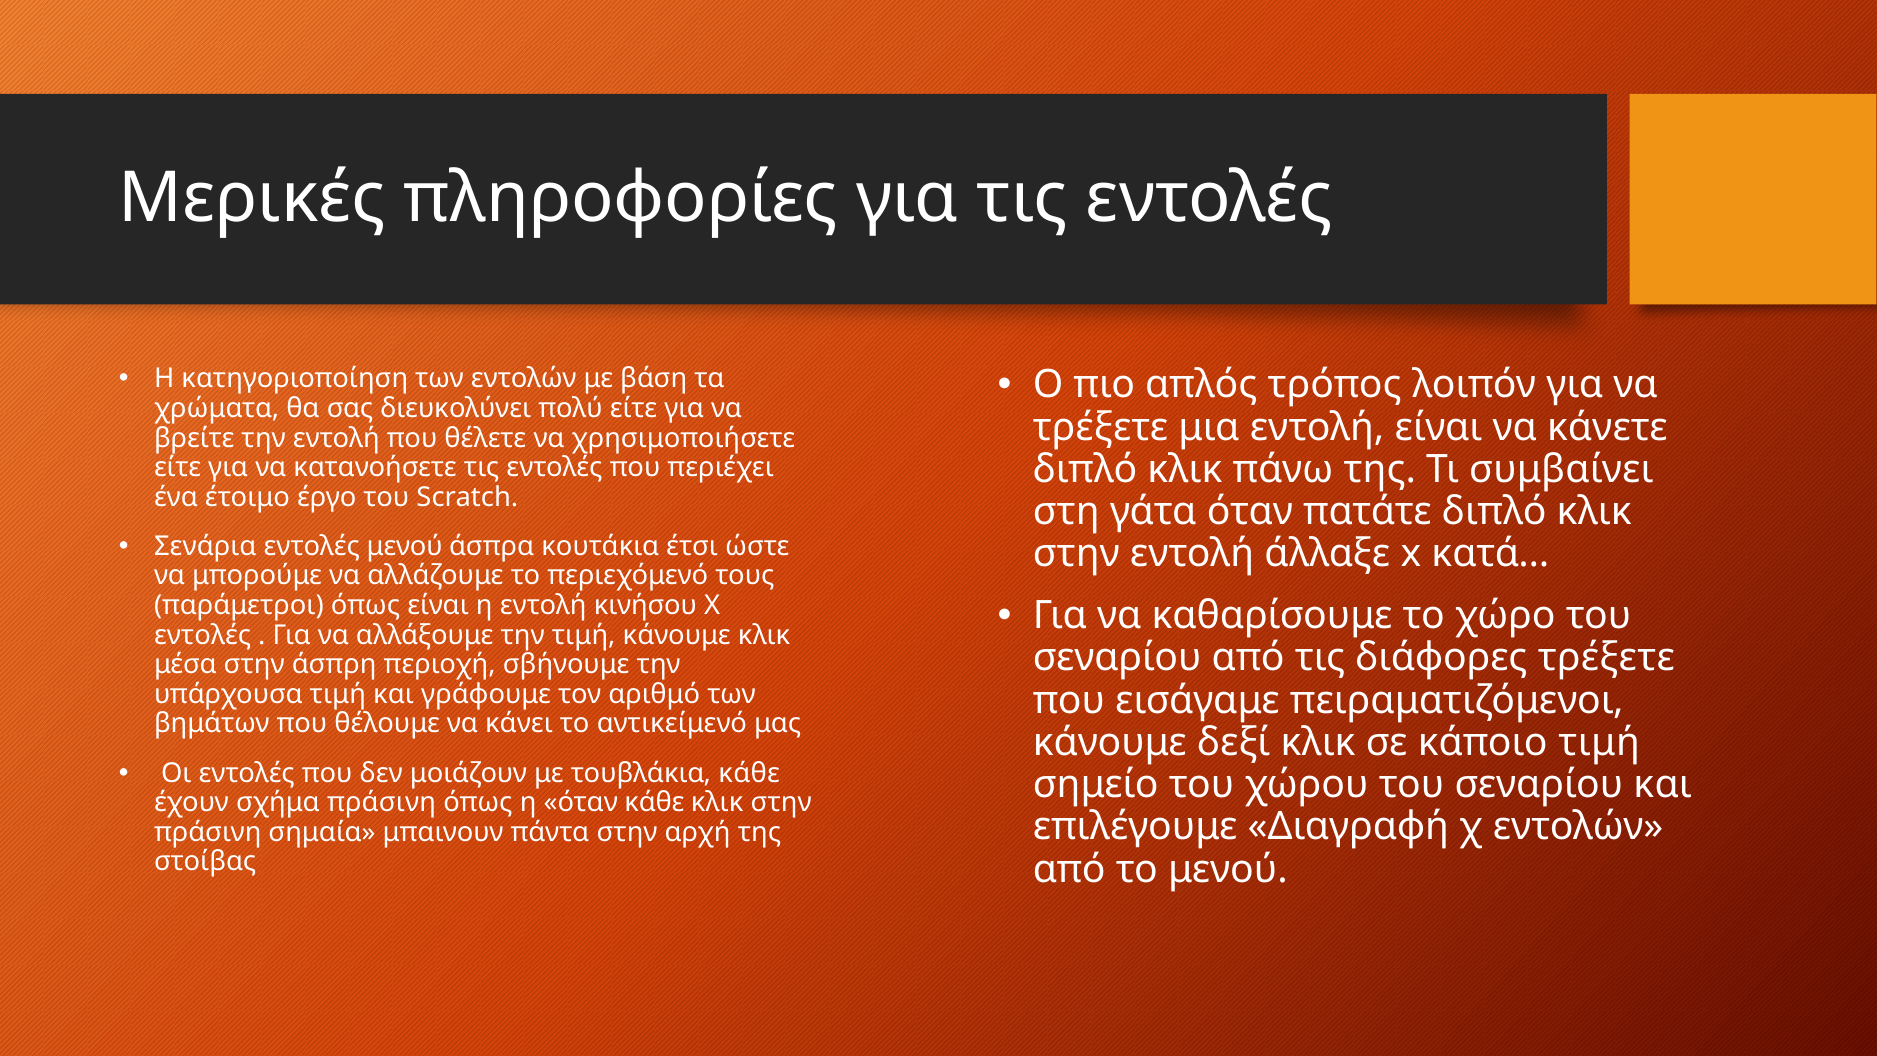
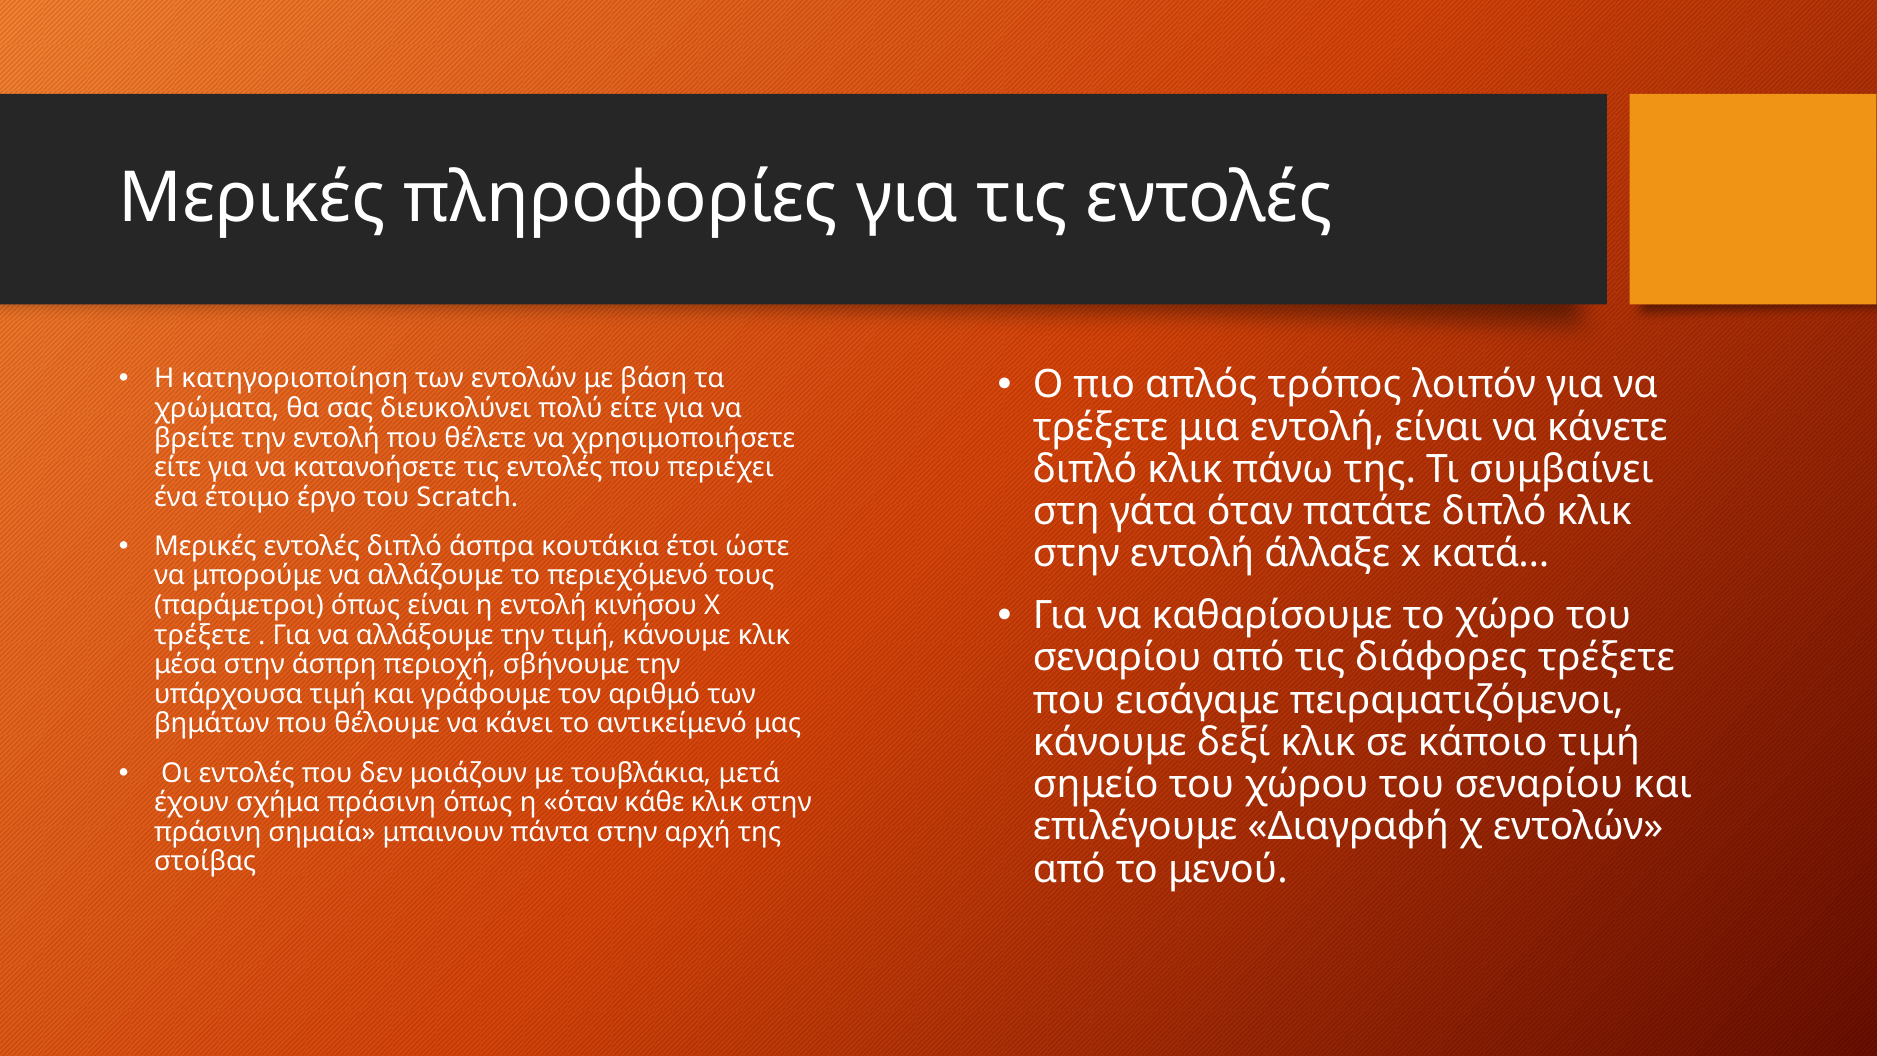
Σενάρια: Σενάρια -> Μερικές (205, 546)
εντολές μενού: μενού -> διπλό (404, 546)
εντολές: εντολές -> τρέξετε (202, 635)
τουβλάκια κάθε: κάθε -> μετά (749, 773)
